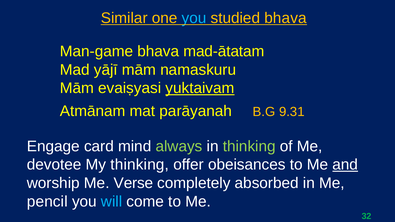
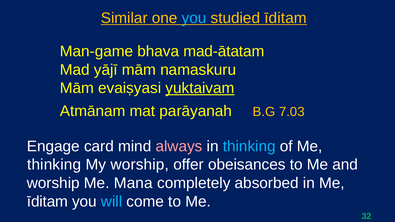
studied bhava: bhava -> īditam (286, 18)
9.31: 9.31 -> 7.03 (292, 112)
always colour: light green -> pink (179, 146)
thinking colour: light green -> light blue (249, 146)
devotee: devotee -> thinking (54, 165)
My thinking: thinking -> worship (140, 165)
and underline: present -> none (345, 165)
Verse: Verse -> Mana (133, 183)
pencil: pencil -> īditam (47, 202)
